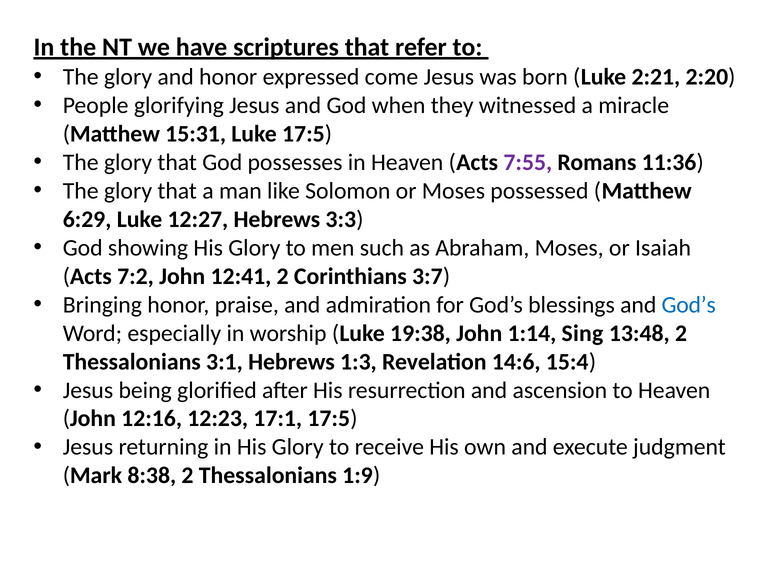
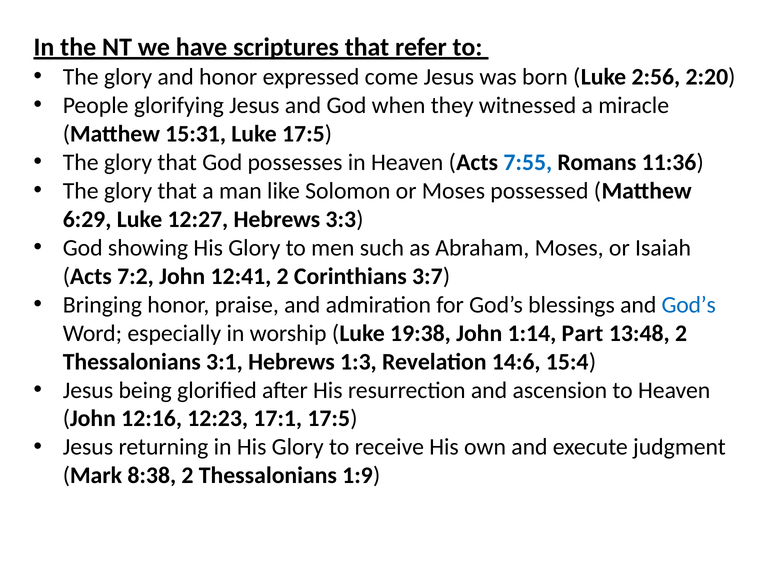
2:21: 2:21 -> 2:56 (656, 77)
7:55 colour: purple -> blue (528, 162)
Sing: Sing -> Part (582, 333)
